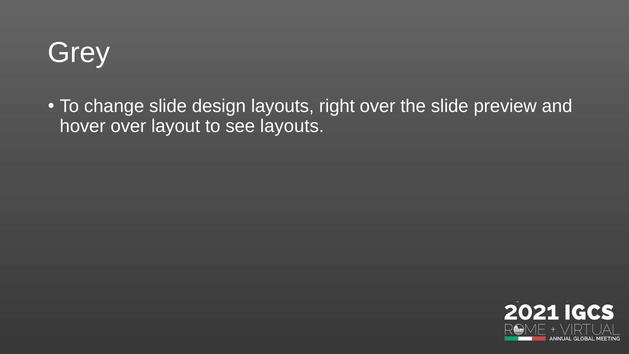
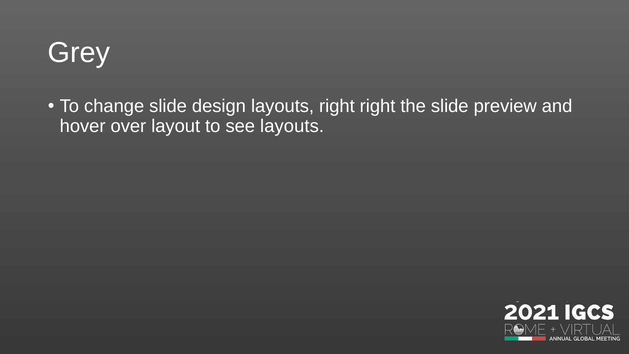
right over: over -> right (378, 106)
